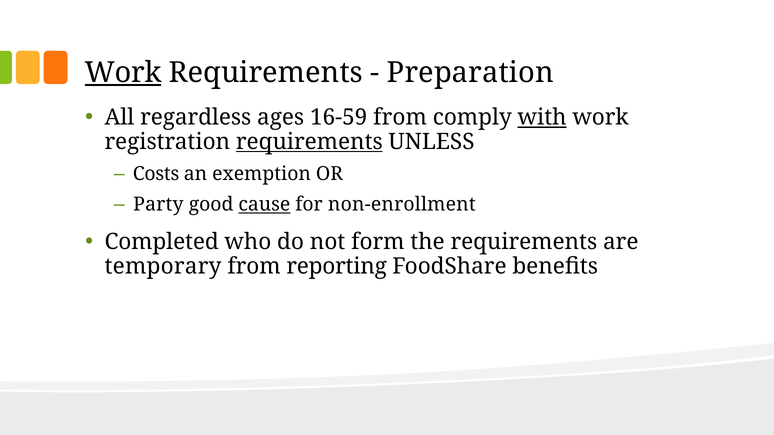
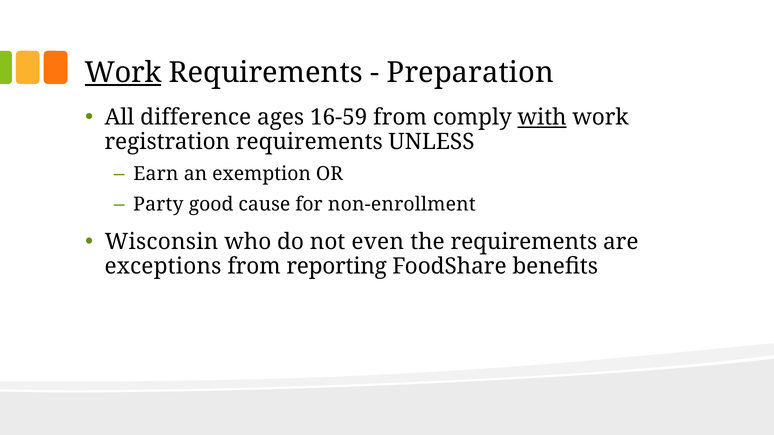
regardless: regardless -> difference (196, 118)
requirements underline: present -> none (309, 142)
Costs: Costs -> Earn (156, 174)
cause underline: present -> none (264, 205)
Completed: Completed -> Wisconsin (162, 242)
form: form -> even (378, 242)
temporary: temporary -> exceptions (163, 266)
